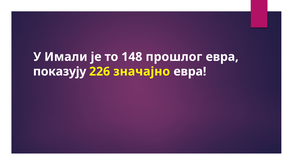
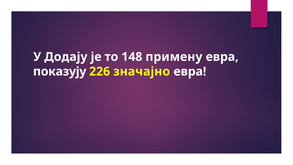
Имали: Имали -> Додају (66, 57)
прошлог: прошлог -> примену (174, 57)
